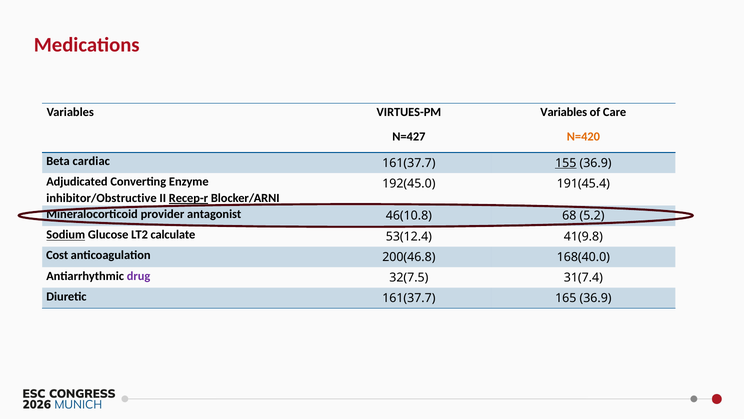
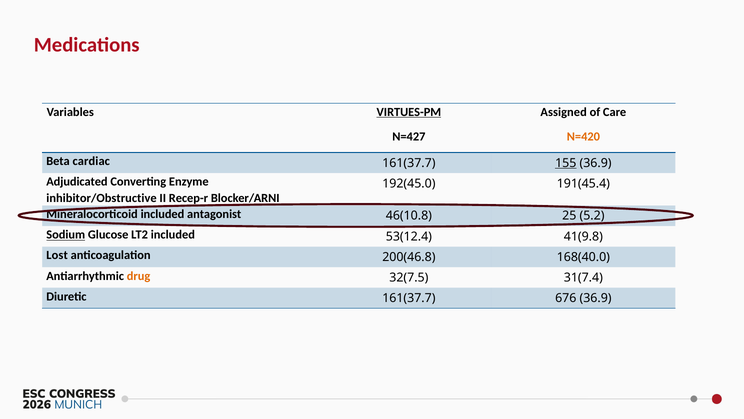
VIRTUES-PM underline: none -> present (409, 112)
Variables: Variables -> Assigned (564, 112)
Recep-r underline: present -> none (188, 198)
Mineralocorticoid provider: provider -> included (162, 214)
68: 68 -> 25 (569, 216)
LT2 calculate: calculate -> included (173, 235)
Cost: Cost -> Lost (57, 255)
drug colour: purple -> orange (139, 276)
165: 165 -> 676 (566, 298)
